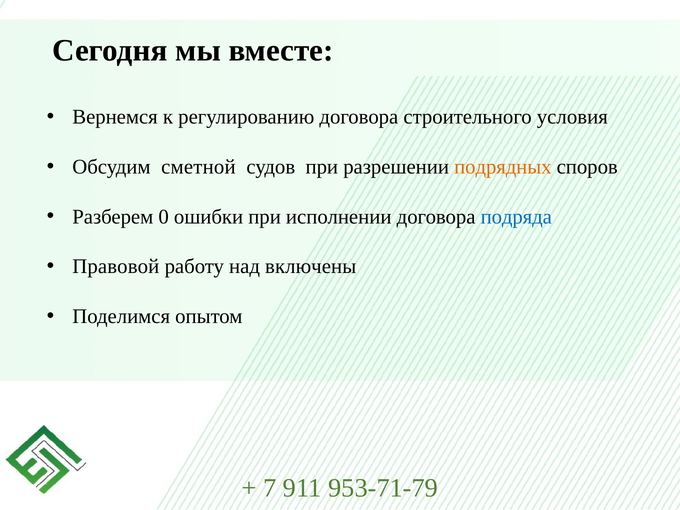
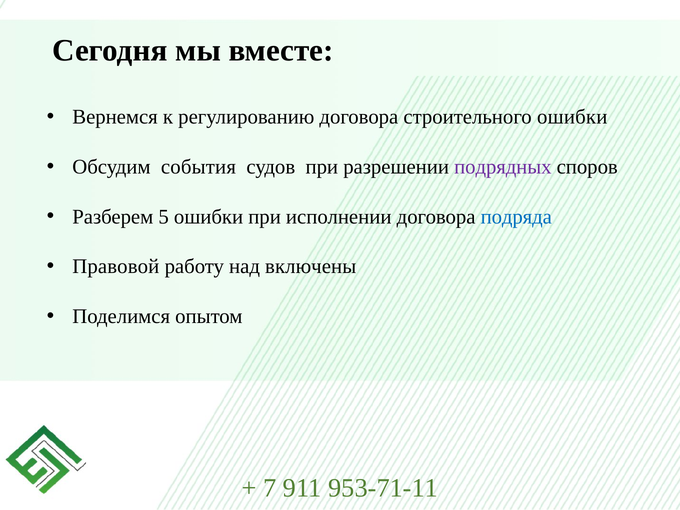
строительного условия: условия -> ошибки (572, 117)
сметной: сметной -> события (198, 167)
подрядных colour: orange -> purple (503, 167)
0: 0 -> 5 (164, 217)
953-71-79: 953-71-79 -> 953-71-11 (383, 488)
